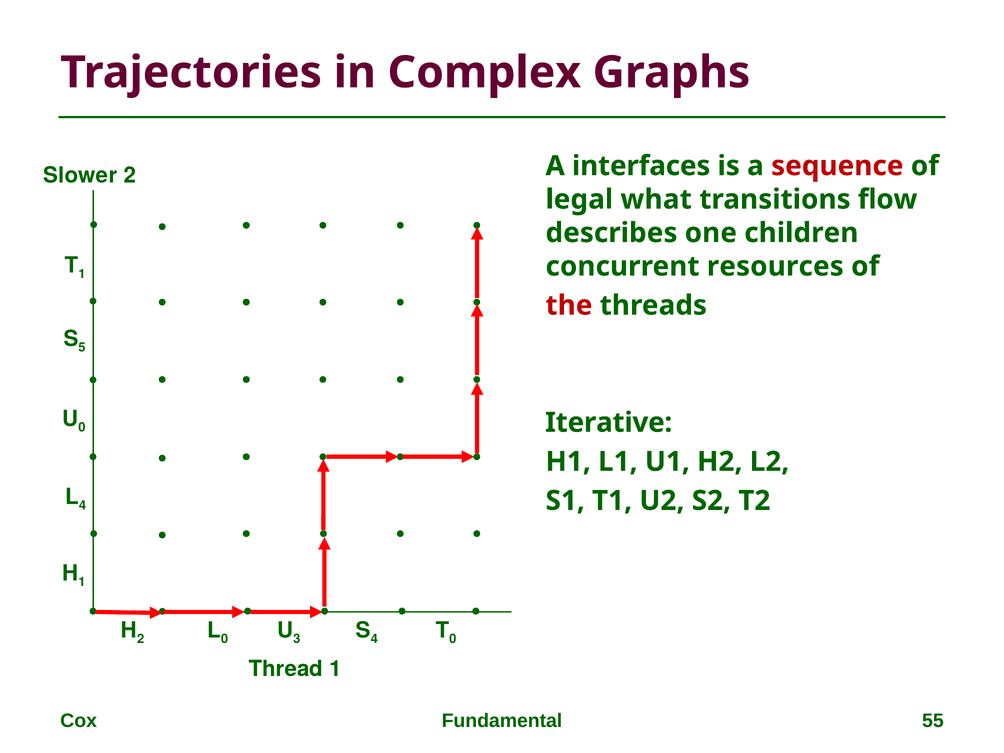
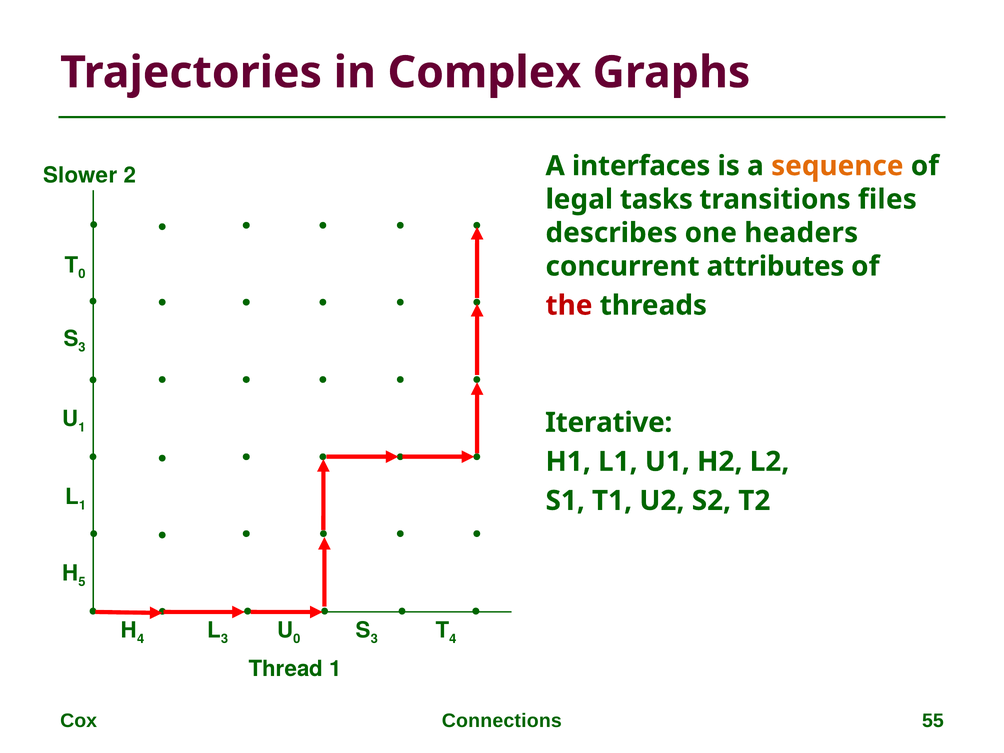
sequence colour: red -> orange (837, 166)
what: what -> tasks (656, 199)
flow: flow -> files (887, 199)
children: children -> headers (801, 233)
1: 1 -> 0 (82, 274)
resources: resources -> attributes (775, 266)
5: 5 -> 3 (82, 347)
0: 0 -> 1 (82, 428)
4: 4 -> 1 (83, 505)
1: 1 -> 5 (82, 582)
2: 2 -> 4 (141, 639)
0: 0 -> 3 (224, 639)
3: 3 -> 0 (297, 639)
4: 4 -> 3 (374, 639)
0: 0 -> 4 (453, 639)
Fundamental: Fundamental -> Connections (502, 721)
